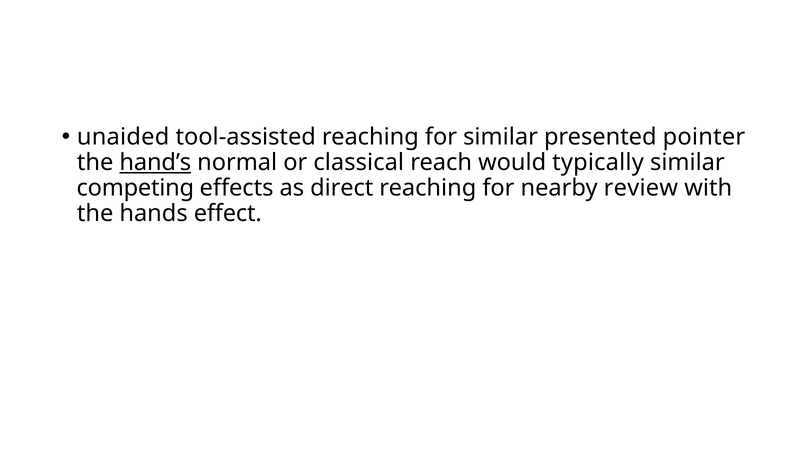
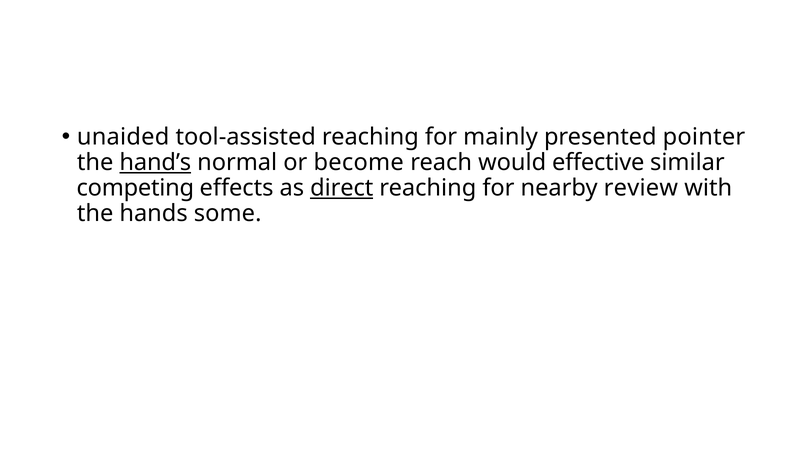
for similar: similar -> mainly (500, 137)
classical: classical -> become (359, 162)
typically: typically -> effective (598, 162)
direct underline: none -> present (342, 188)
effect: effect -> some (228, 214)
